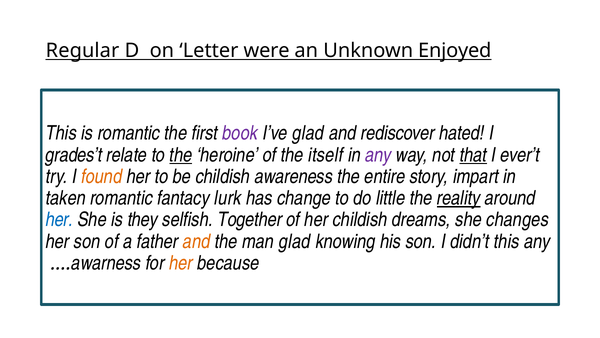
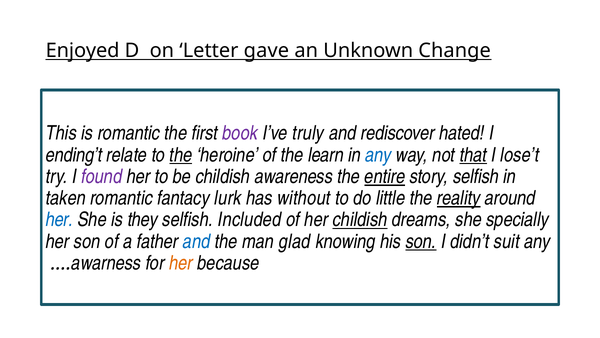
Regular: Regular -> Enjoyed (83, 50)
were: were -> gave (266, 50)
Enjoyed: Enjoyed -> Change (455, 50)
I’ve glad: glad -> truly (308, 133)
grades’t: grades’t -> ending’t (74, 155)
itself: itself -> learn (326, 155)
any colour: purple -> blue (378, 155)
ever’t: ever’t -> lose’t (520, 155)
found colour: orange -> purple (102, 176)
entire underline: none -> present (385, 176)
story impart: impart -> selfish (476, 176)
change: change -> without (304, 198)
Together: Together -> Included (250, 220)
childish underline: none -> present (360, 220)
changes: changes -> specially (518, 220)
and colour: orange -> blue (197, 241)
son underline: none -> present (421, 241)
didn’t this: this -> suit (507, 241)
